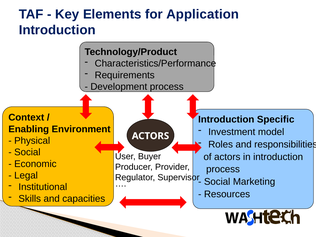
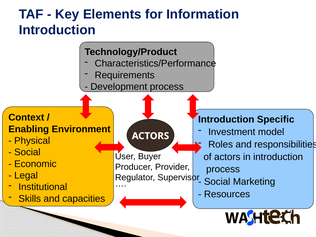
Application: Application -> Information (203, 14)
